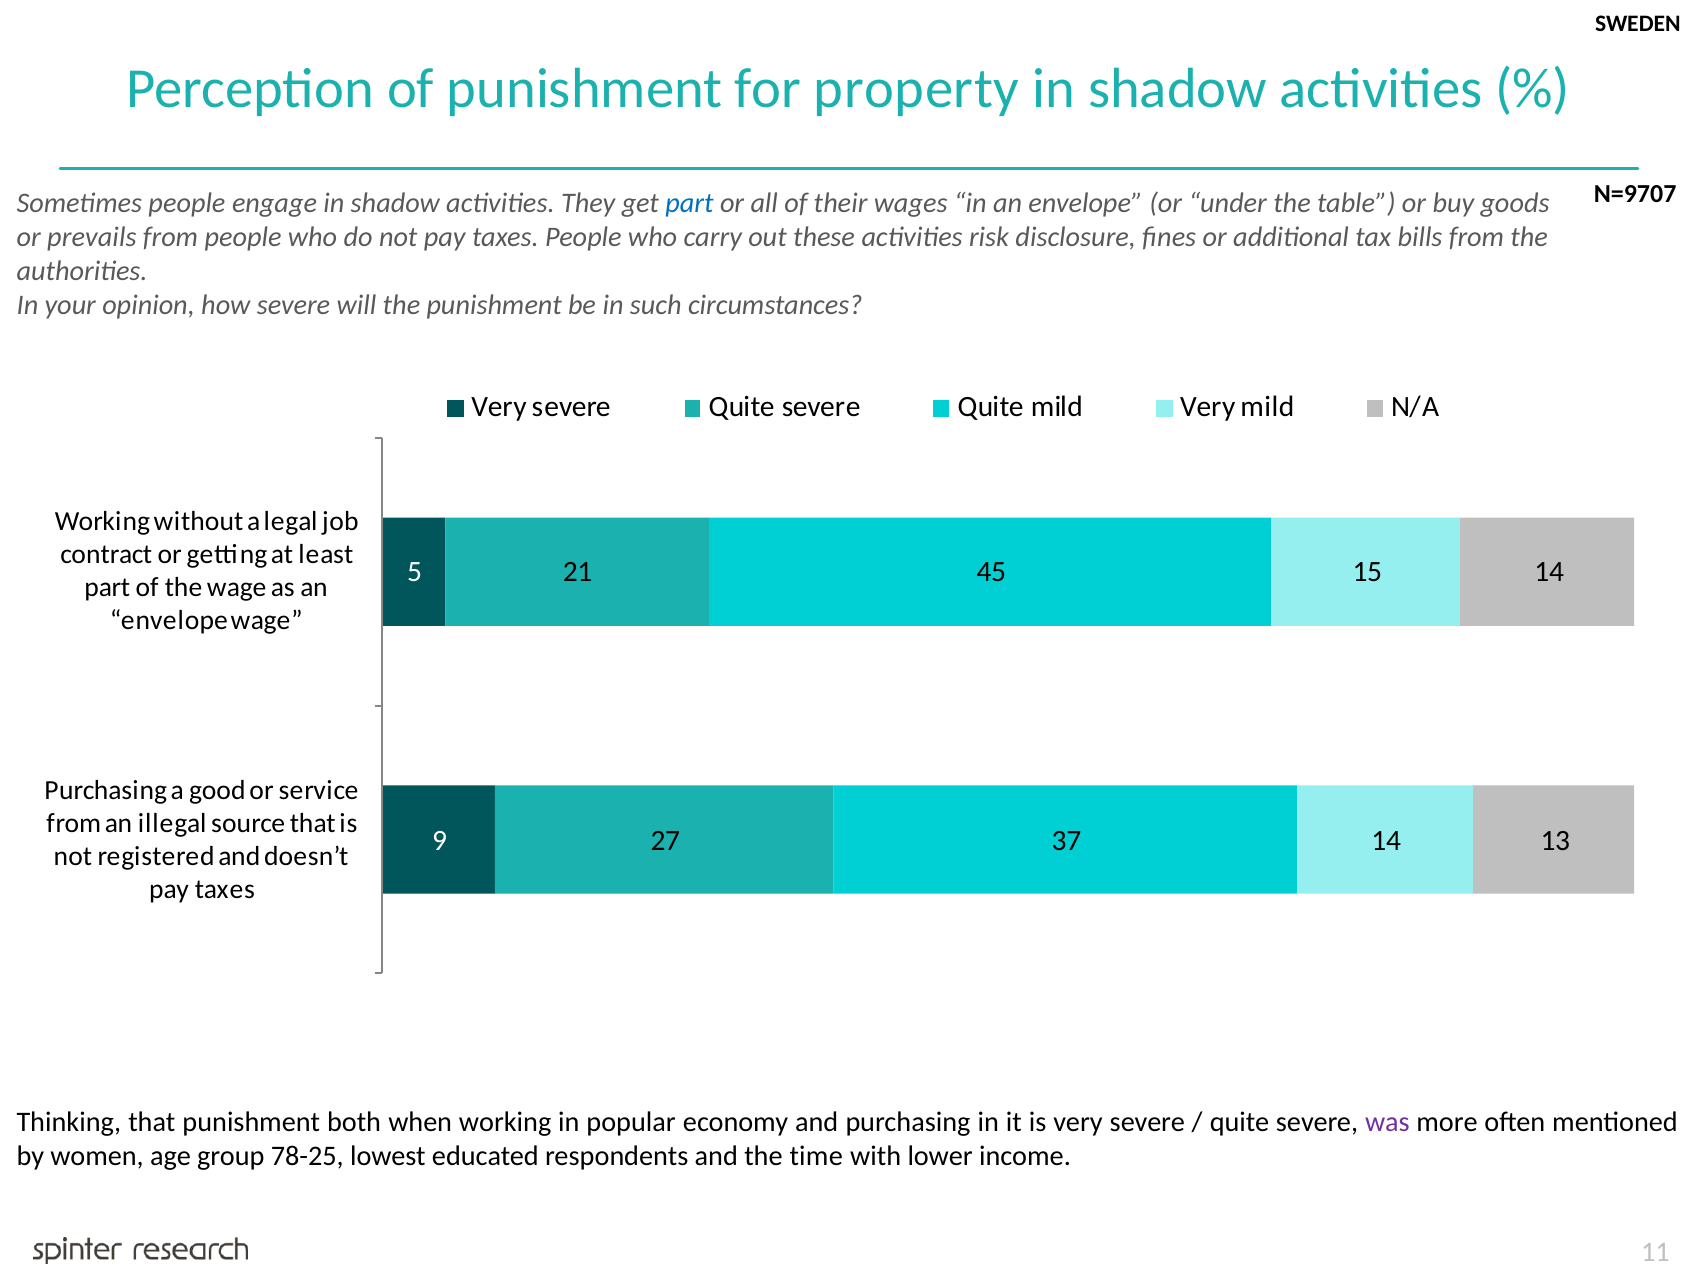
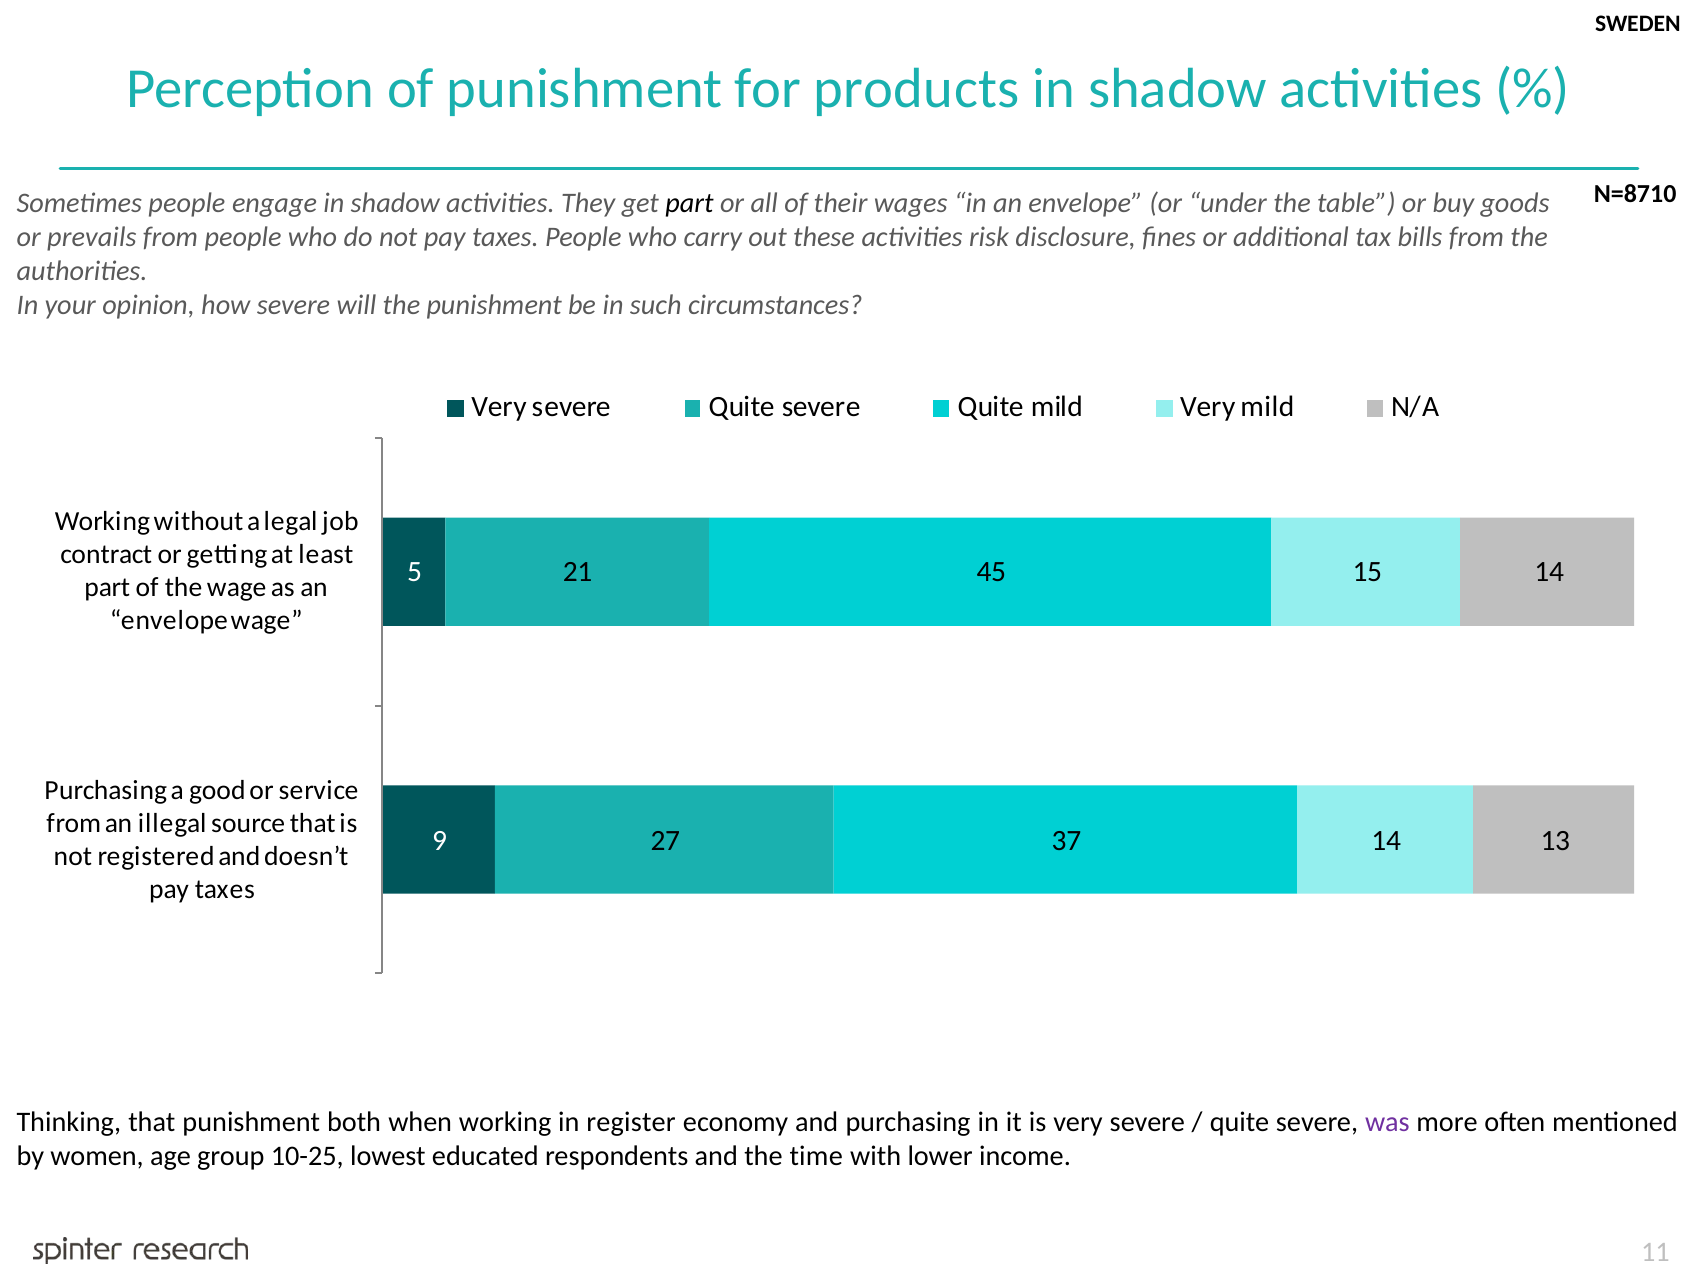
property: property -> products (917, 89)
N=9707: N=9707 -> N=8710 (1635, 194)
part colour: blue -> black (689, 203)
popular: popular -> register (631, 1122)
78-25: 78-25 -> 10-25 (307, 1156)
